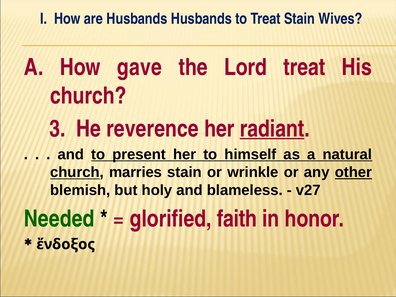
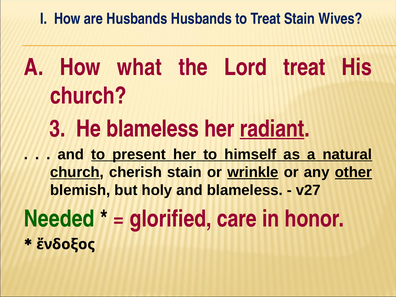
gave: gave -> what (139, 67)
He reverence: reverence -> blameless (153, 129)
marries: marries -> cherish (135, 172)
wrinkle underline: none -> present (253, 172)
faith: faith -> care (237, 219)
